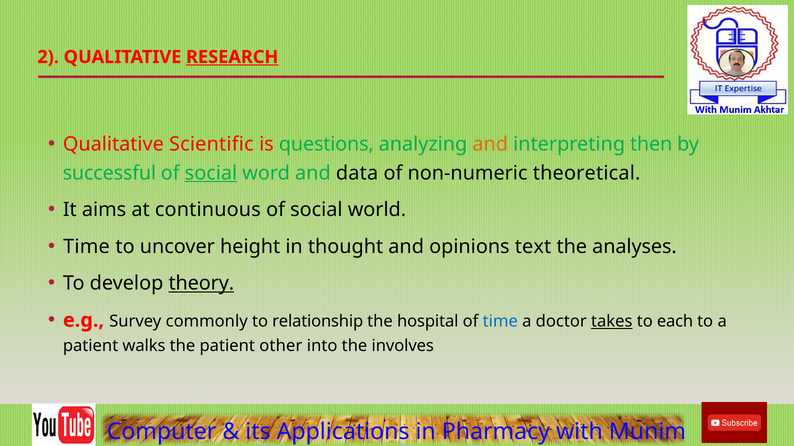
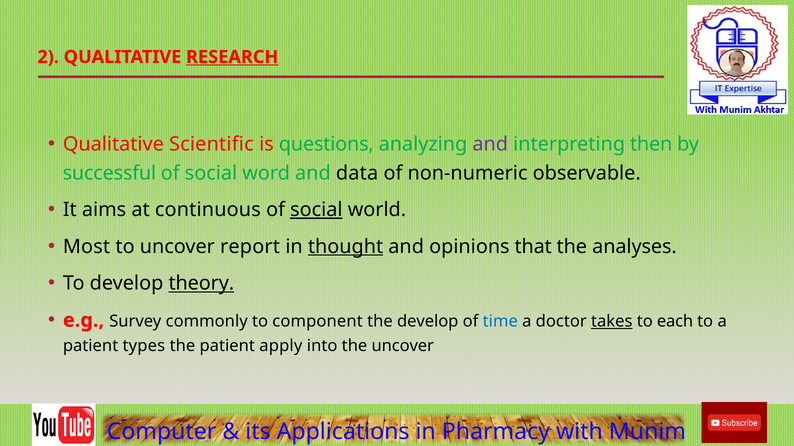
and colour: orange -> purple (490, 145)
social underline: present -> none (211, 173)
theoretical: theoretical -> observable (587, 173)
social underline: none -> present (316, 210)
Time: Time -> Most (87, 247)
height: height -> report (250, 247)
thought underline: none -> present (346, 247)
text: text -> that (533, 247)
relationship: relationship -> component (318, 322)
the hospital: hospital -> develop (428, 322)
walks: walks -> types (144, 346)
other: other -> apply (281, 346)
the involves: involves -> uncover (403, 346)
